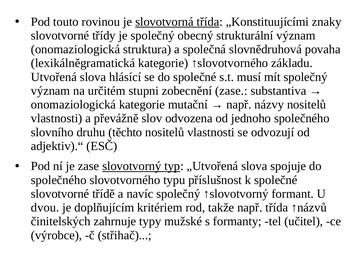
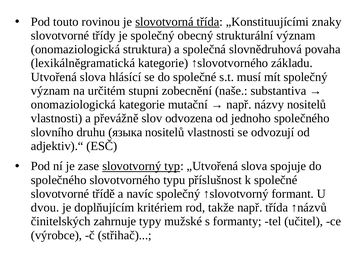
zobecnění zase: zase -> naše (231, 91)
těchto: těchto -> языка (125, 132)
